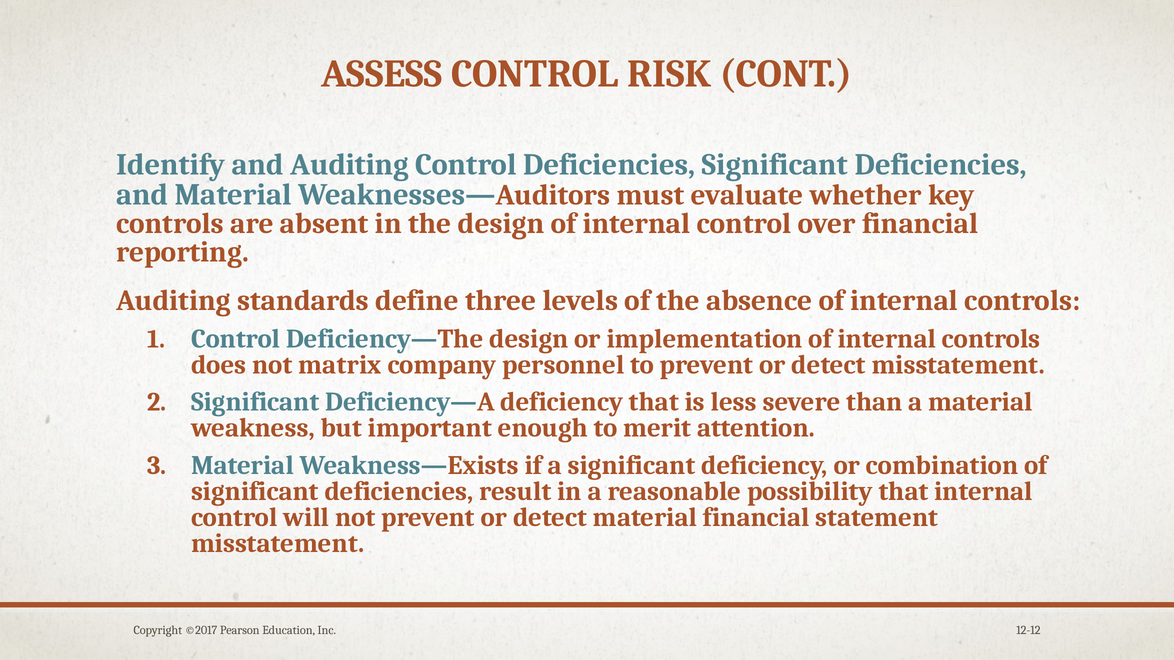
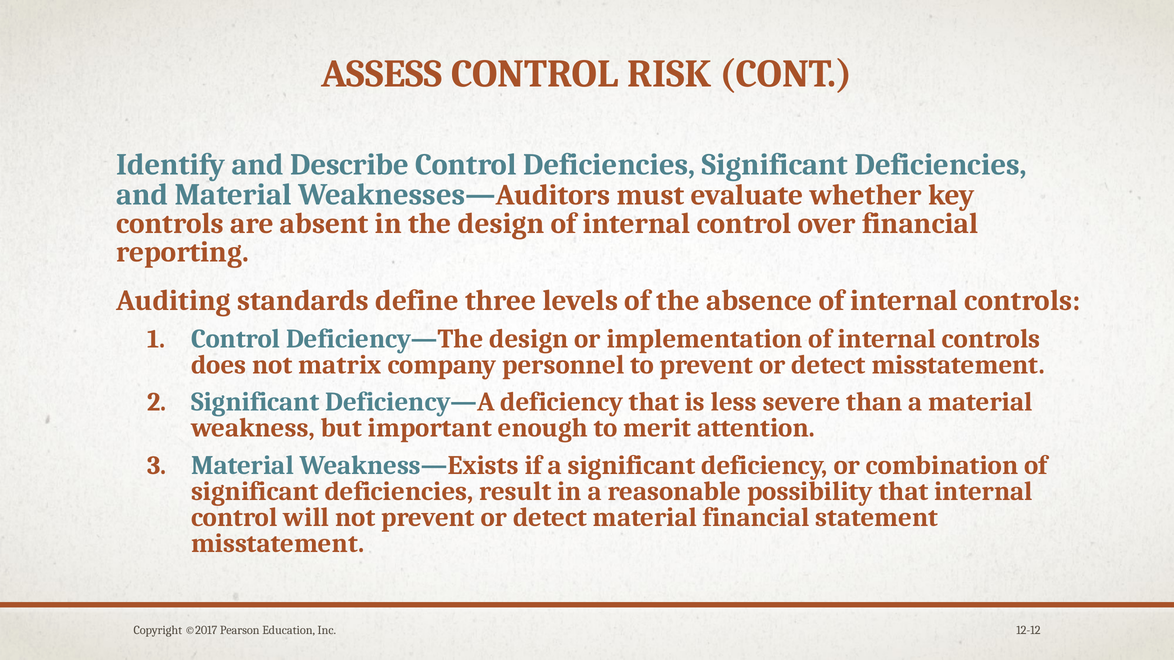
and Auditing: Auditing -> Describe (350, 165)
